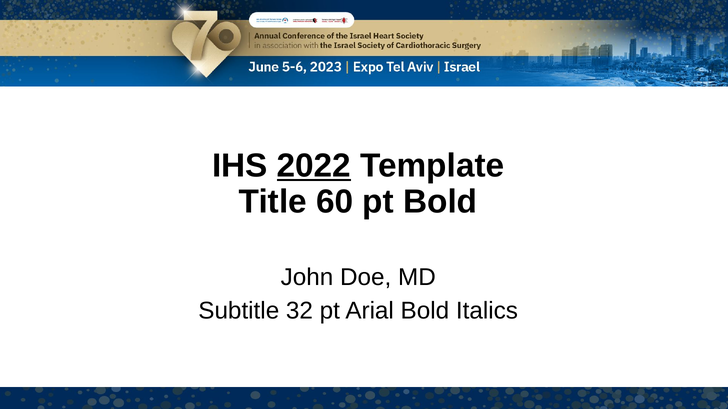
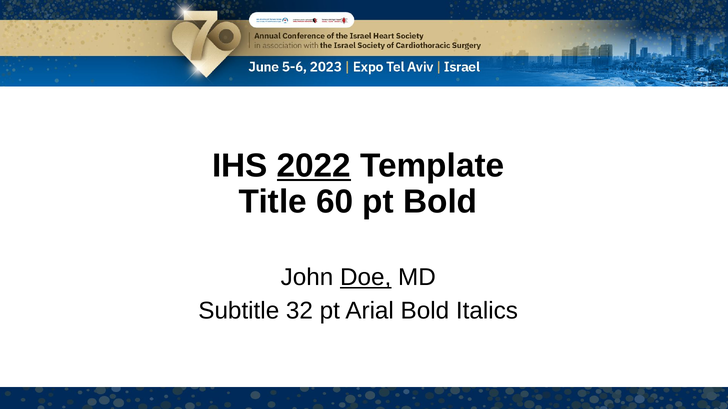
Doe underline: none -> present (366, 277)
